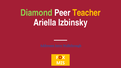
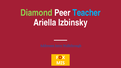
Teacher colour: yellow -> light blue (86, 13)
